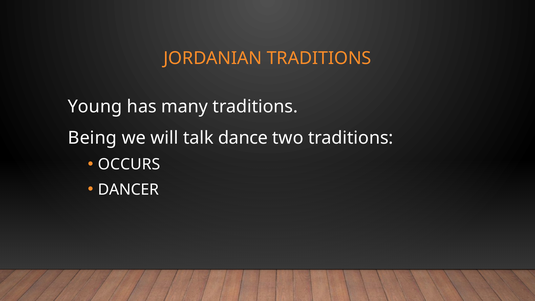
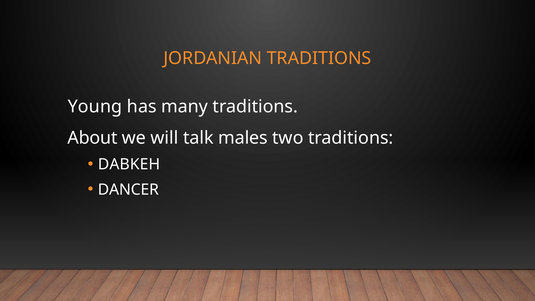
Being: Being -> About (93, 138)
dance: dance -> males (243, 138)
OCCURS: OCCURS -> DABKEH (129, 164)
